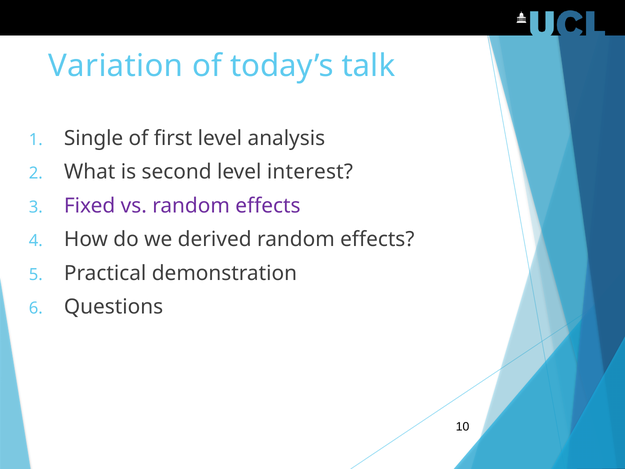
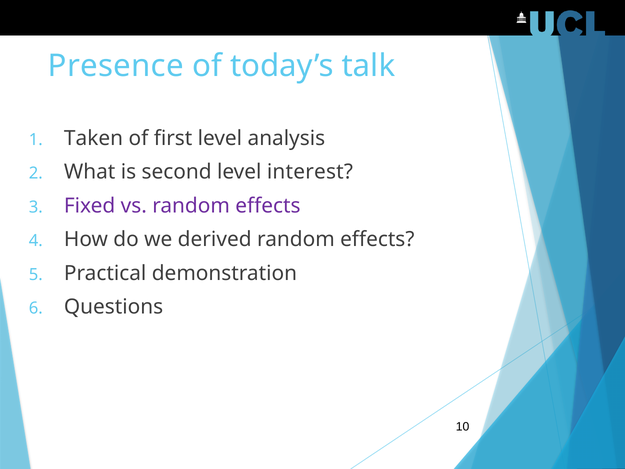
Variation: Variation -> Presence (116, 66)
Single: Single -> Taken (94, 138)
